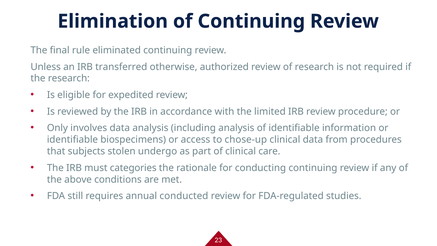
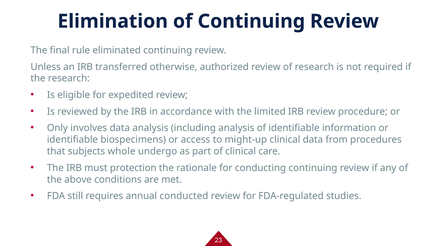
chose-up: chose-up -> might-up (246, 140)
stolen: stolen -> whole (122, 151)
categories: categories -> protection (133, 168)
